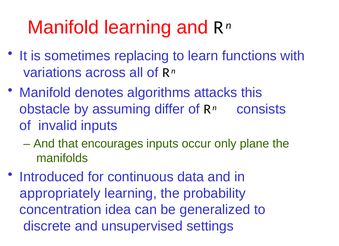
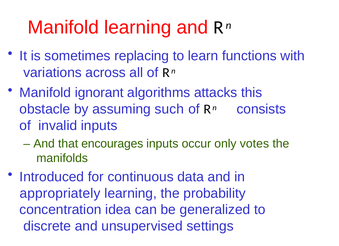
denotes: denotes -> ignorant (99, 93)
differ: differ -> such (169, 109)
plane: plane -> votes (254, 144)
